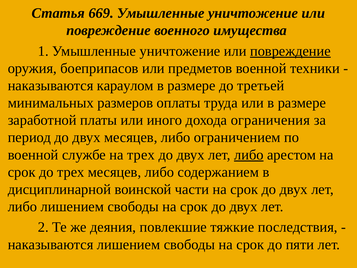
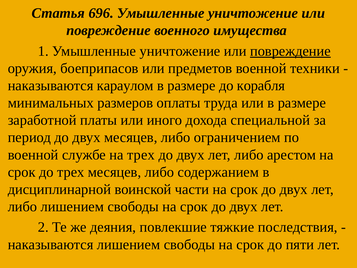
669: 669 -> 696 (101, 13)
третьей: третьей -> корабля (261, 86)
ограничения: ограничения -> специальной (270, 120)
либо underline: present -> none (249, 155)
